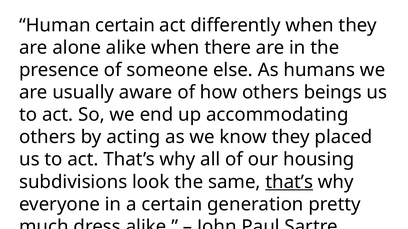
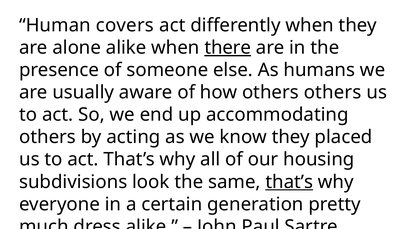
Human certain: certain -> covers (125, 25)
there underline: none -> present (228, 48)
others beings: beings -> others (333, 93)
